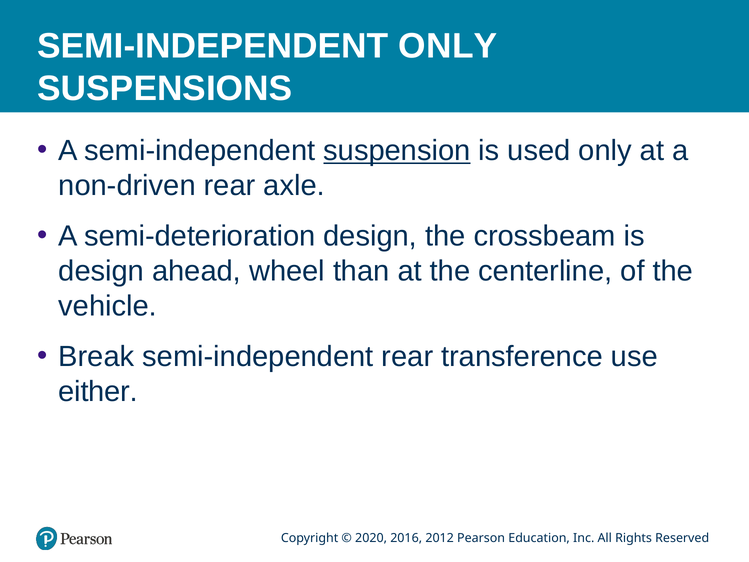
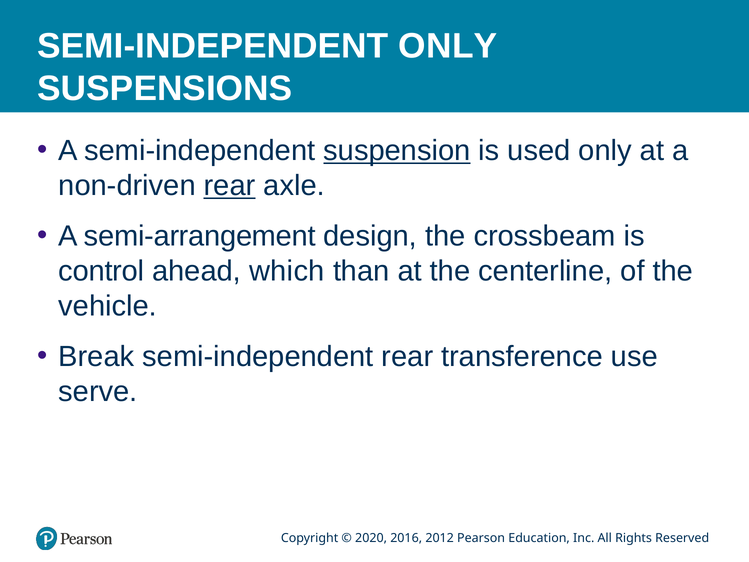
rear underline: none -> present (230, 186)
semi-deterioration: semi-deterioration -> semi-arrangement (200, 236)
design: design -> control (101, 271)
wheel: wheel -> which (287, 271)
either: either -> serve (98, 392)
